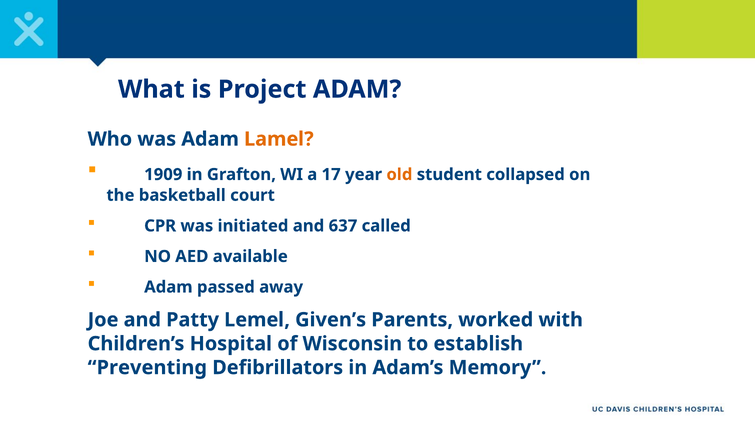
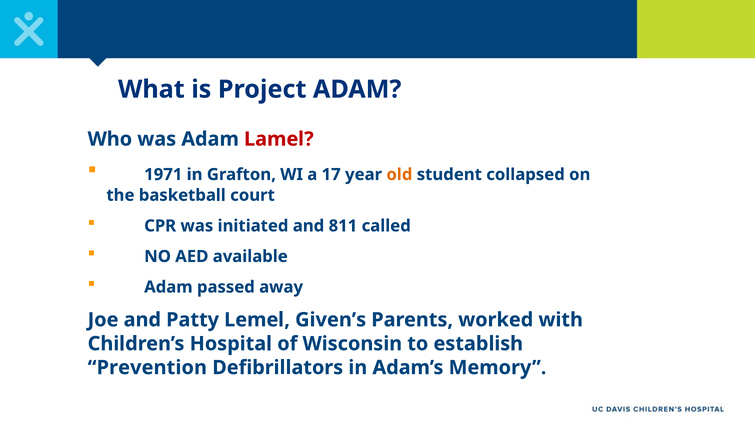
Lamel colour: orange -> red (279, 139)
1909: 1909 -> 1971 (163, 174)
637: 637 -> 811 (343, 226)
Preventing: Preventing -> Prevention (147, 367)
